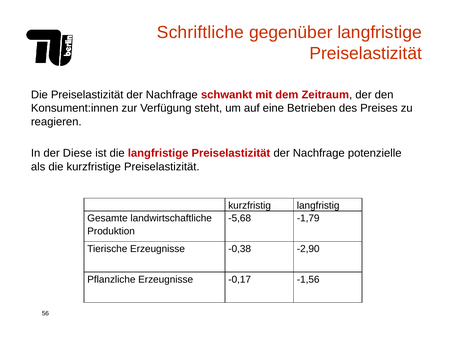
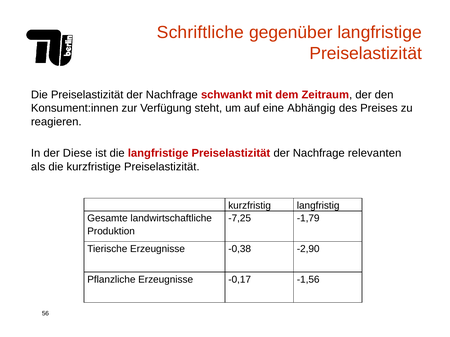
Betrieben: Betrieben -> Abhängig (311, 108)
potenzielle: potenzielle -> relevanten (375, 153)
-5,68: -5,68 -> -7,25 (240, 219)
